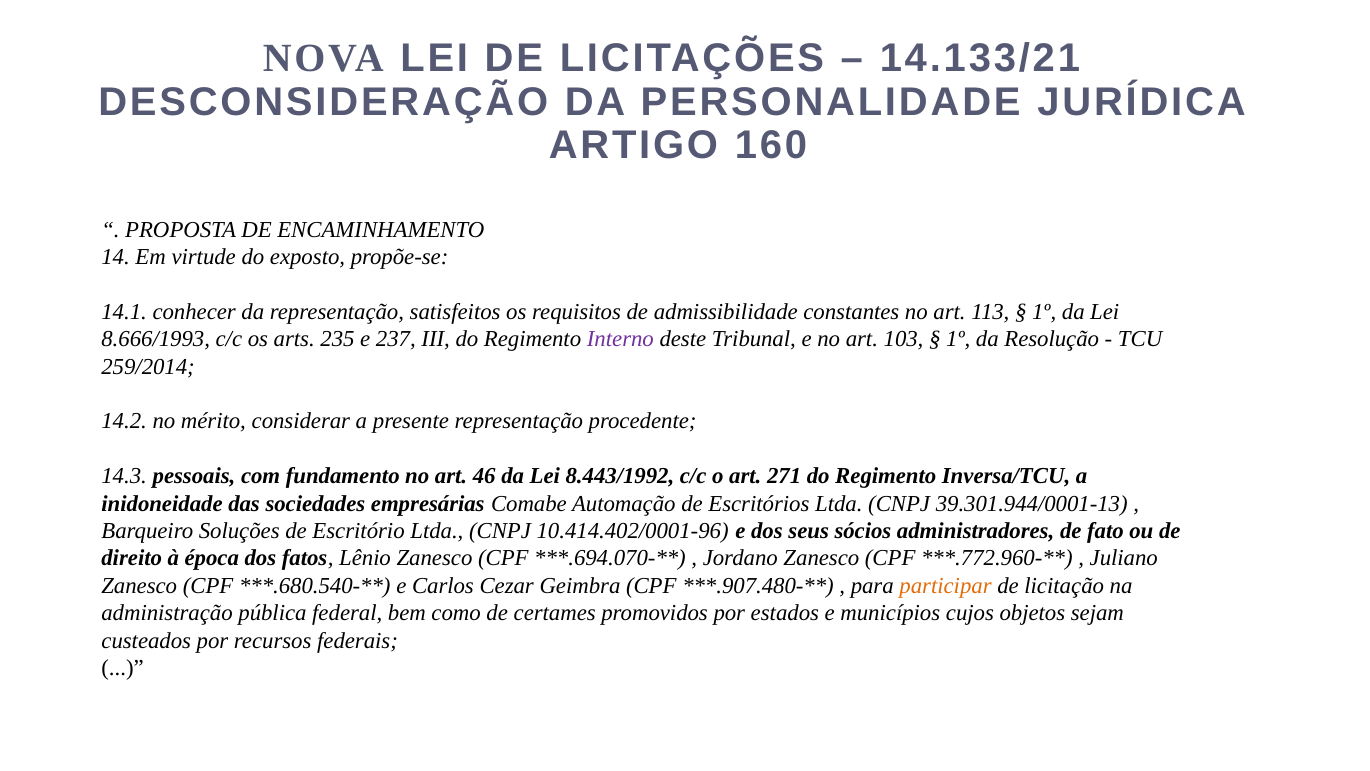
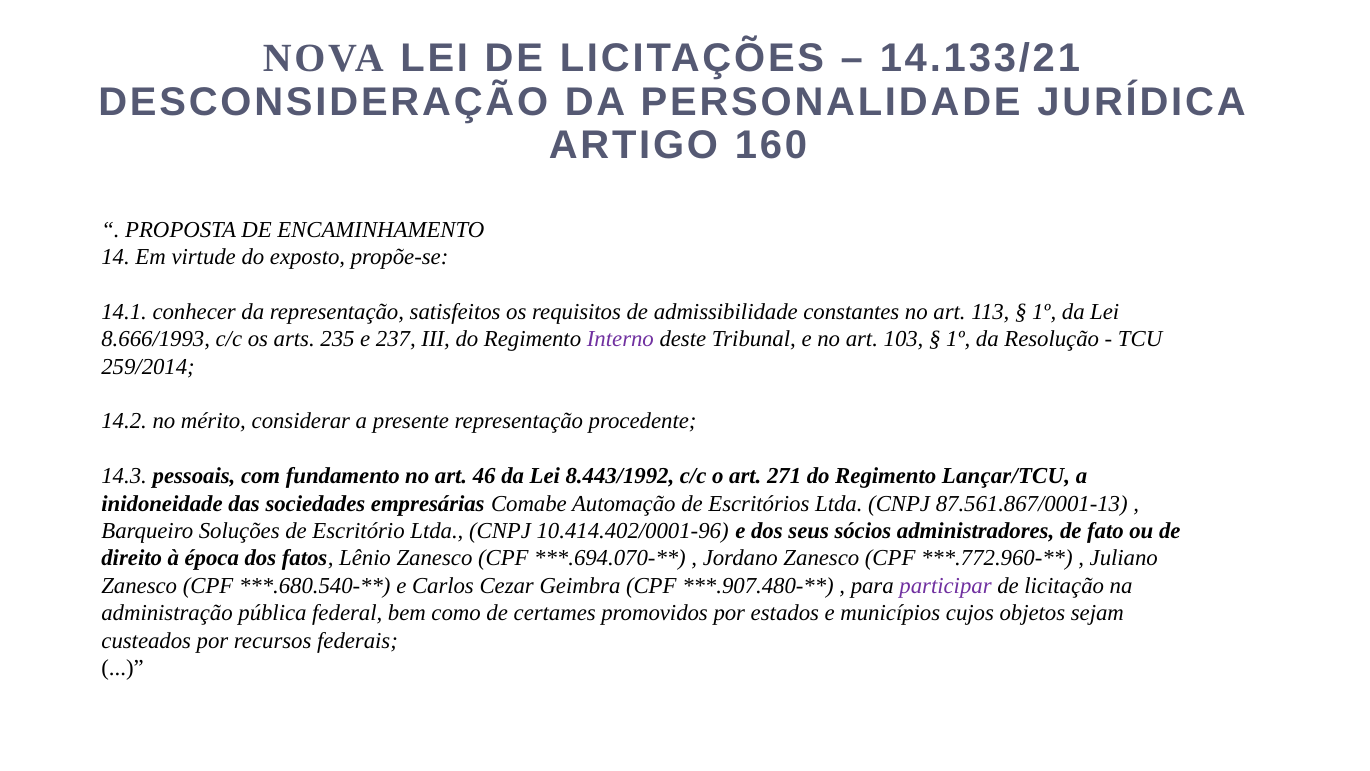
Inversa/TCU: Inversa/TCU -> Lançar/TCU (1006, 476)
39.301.944/0001-13: 39.301.944/0001-13 -> 87.561.867/0001-13 (1032, 503)
participar colour: orange -> purple (946, 585)
